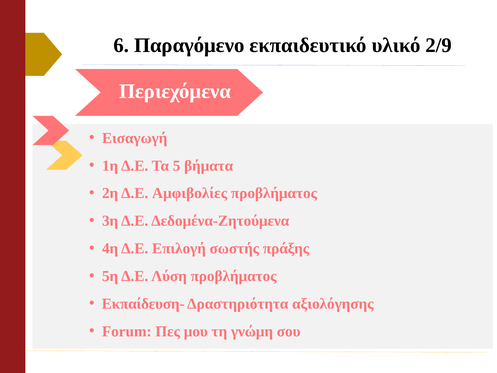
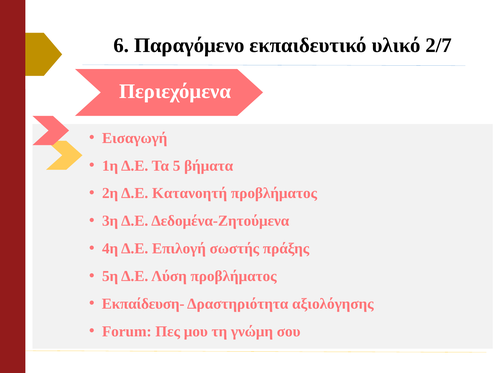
2/9: 2/9 -> 2/7 (439, 45)
Αμφιβολίες: Αμφιβολίες -> Κατανοητή (190, 193)
